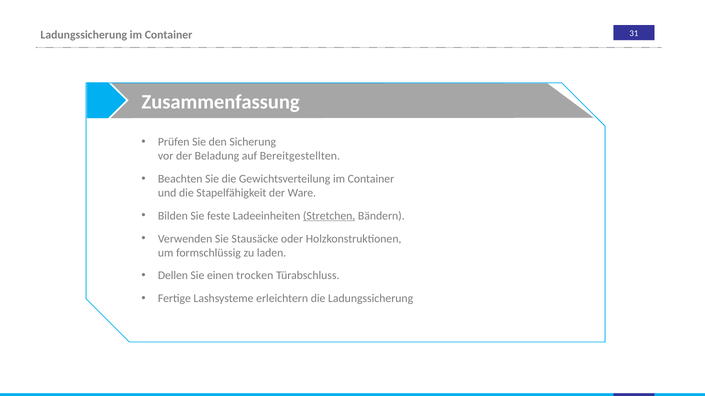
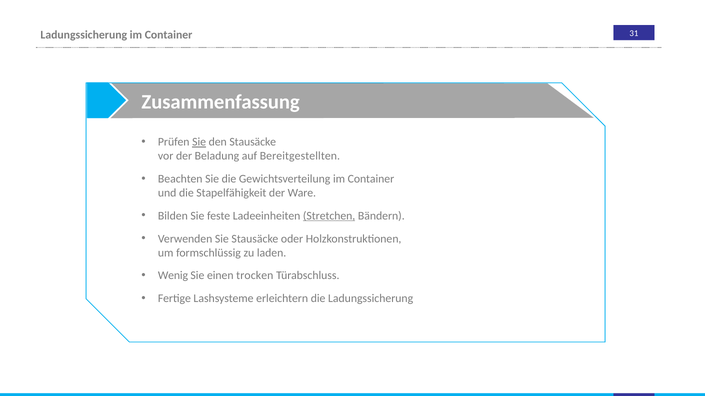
Sie underline: none -> present (199, 142)
den Sicherung: Sicherung -> Stausäcke (253, 142)
Dellen: Dellen -> Wenig (173, 276)
